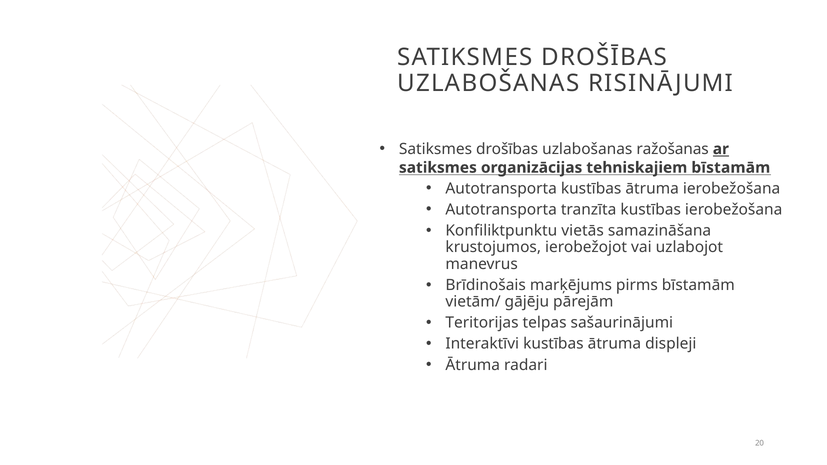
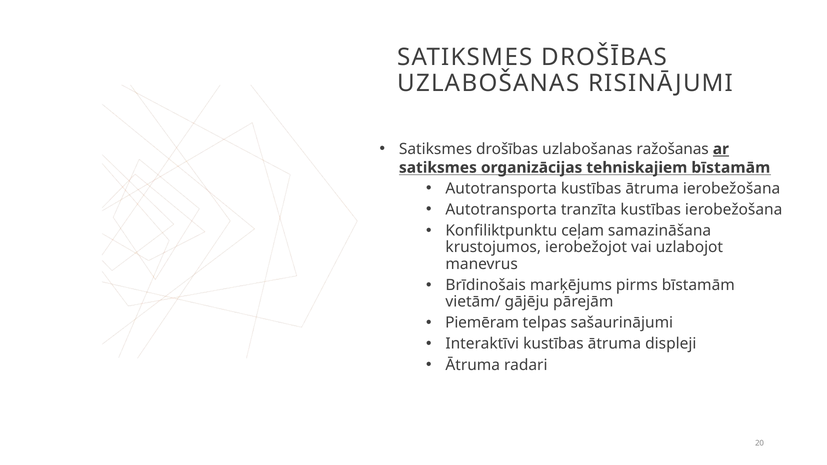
vietās: vietās -> ceļam (583, 231)
Teritorijas: Teritorijas -> Piemēram (482, 323)
